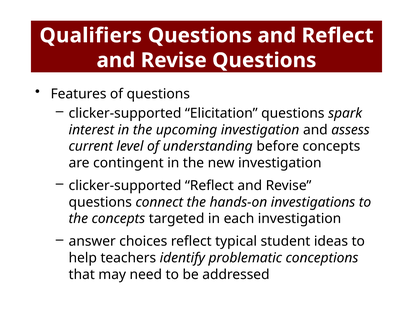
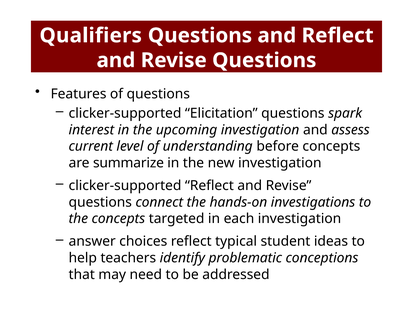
contingent: contingent -> summarize (128, 163)
